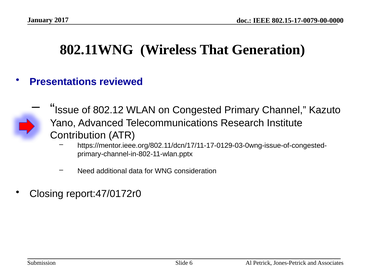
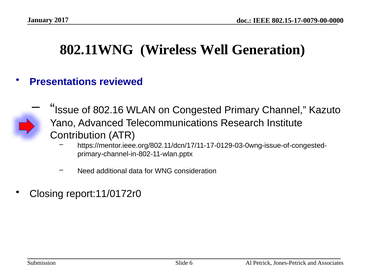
That: That -> Well (214, 50)
802.12: 802.12 -> 802.16 (108, 110)
report:47/0172r0: report:47/0172r0 -> report:11/0172r0 (104, 194)
